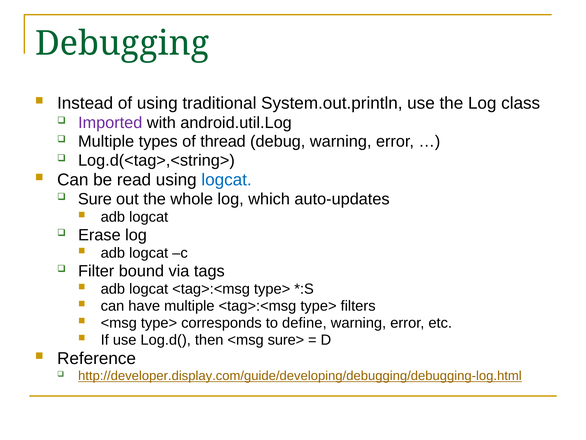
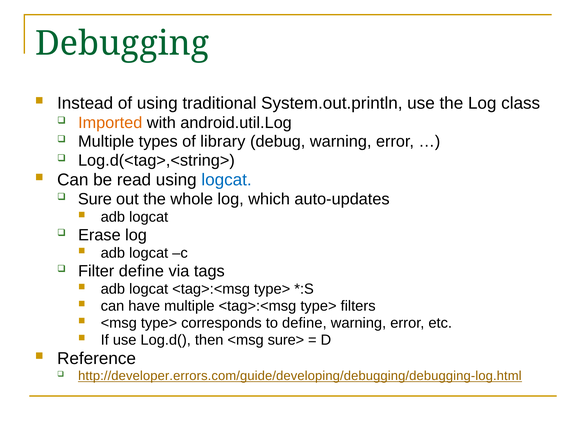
Imported colour: purple -> orange (110, 123)
thread: thread -> library (223, 141)
Filter bound: bound -> define (141, 271)
http://developer.display.com/guide/developing/debugging/debugging-log.html: http://developer.display.com/guide/developing/debugging/debugging-log.html -> http://developer.errors.com/guide/developing/debugging/debugging-log.html (300, 375)
